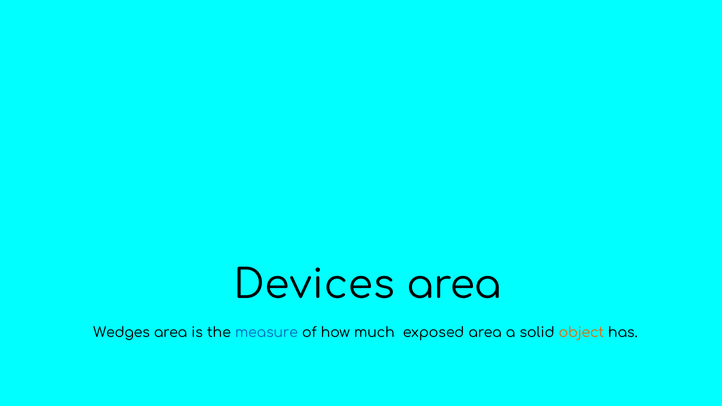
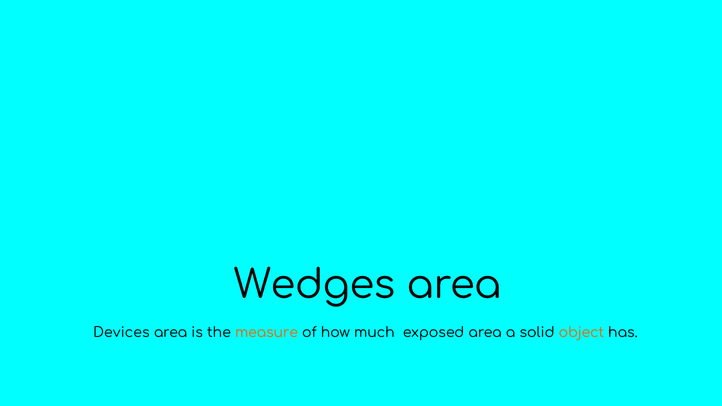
Devices: Devices -> Wedges (315, 285)
Wedges: Wedges -> Devices (121, 333)
measure colour: blue -> orange (266, 333)
